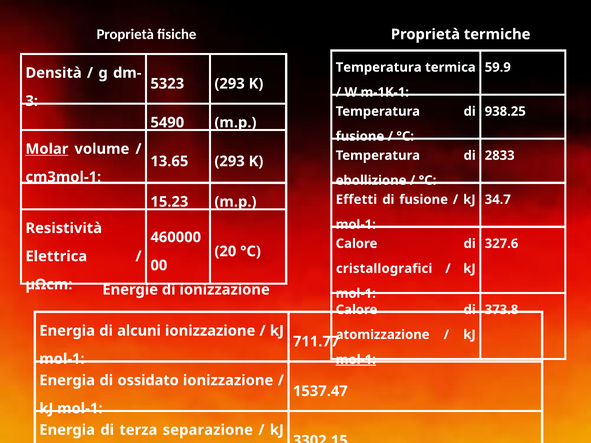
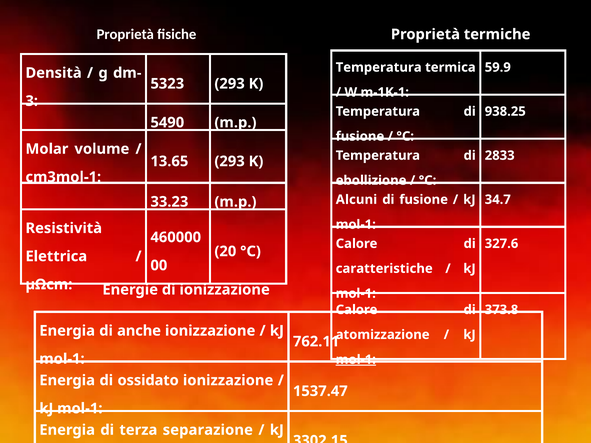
Molar underline: present -> none (47, 149)
Effetti: Effetti -> Alcuni (356, 200)
15.23: 15.23 -> 33.23 (169, 202)
cristallografici: cristallografici -> caratteristiche (384, 269)
alcuni: alcuni -> anche (139, 331)
711.77: 711.77 -> 762.11 (316, 342)
